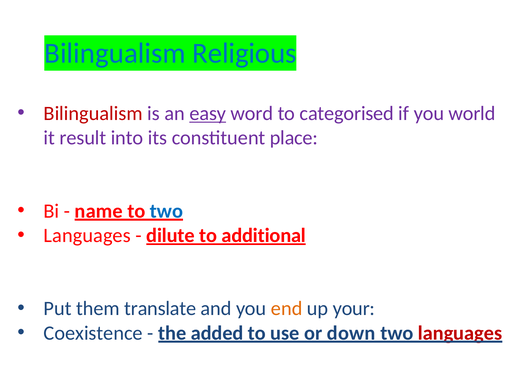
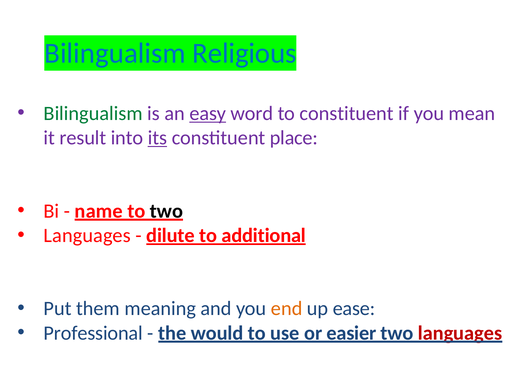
Bilingualism colour: red -> green (93, 113)
to categorised: categorised -> constituent (347, 113)
world: world -> mean (472, 113)
its underline: none -> present (157, 138)
two colour: blue -> black (166, 211)
translate: translate -> meaning (160, 309)
your: your -> ease (354, 309)
Coexistence: Coexistence -> Professional (93, 333)
added: added -> would (217, 333)
down: down -> easier (351, 333)
